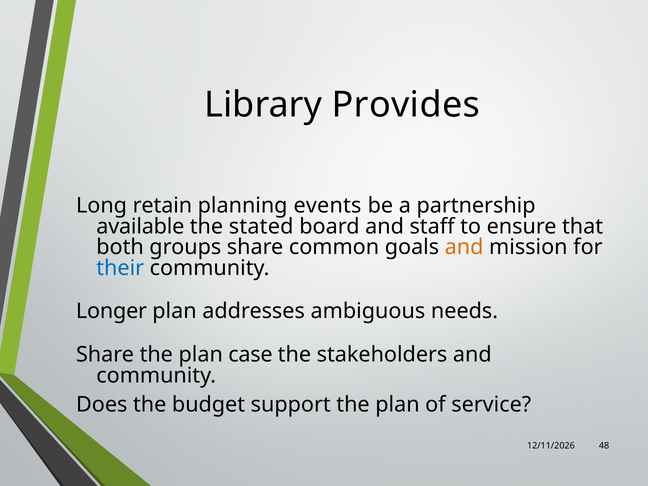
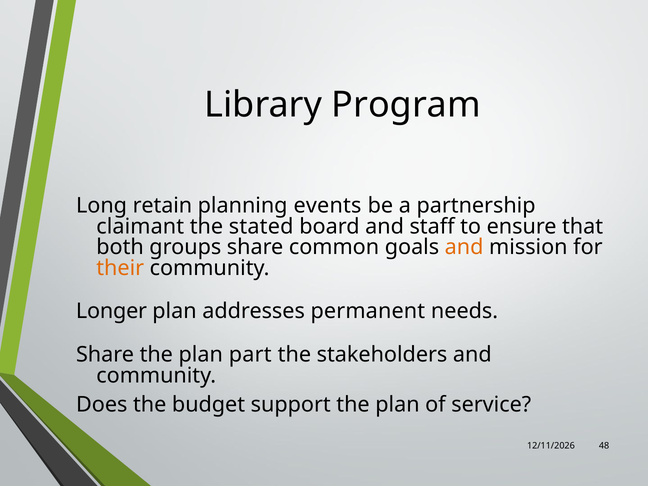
Provides: Provides -> Program (406, 105)
available: available -> claimant (140, 227)
their colour: blue -> orange (120, 268)
ambiguous: ambiguous -> permanent (368, 311)
case: case -> part (250, 355)
